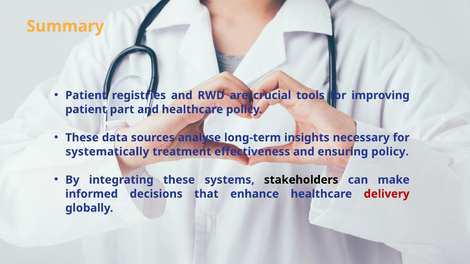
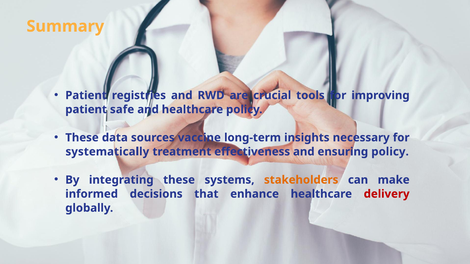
part: part -> safe (122, 110)
analyse: analyse -> vaccine (199, 138)
stakeholders colour: black -> orange (301, 180)
